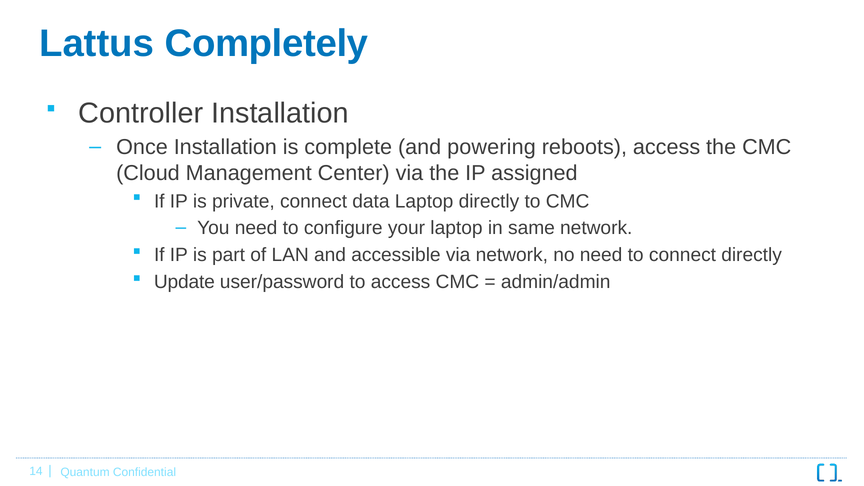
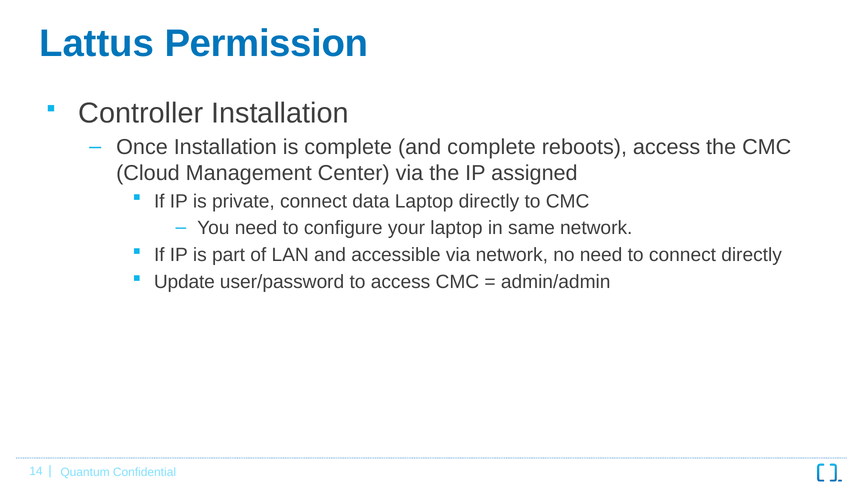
Completely: Completely -> Permission (266, 44)
and powering: powering -> complete (491, 147)
